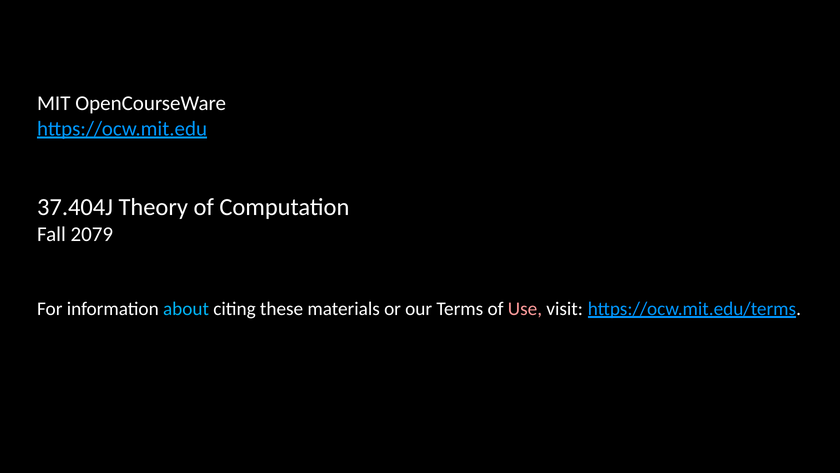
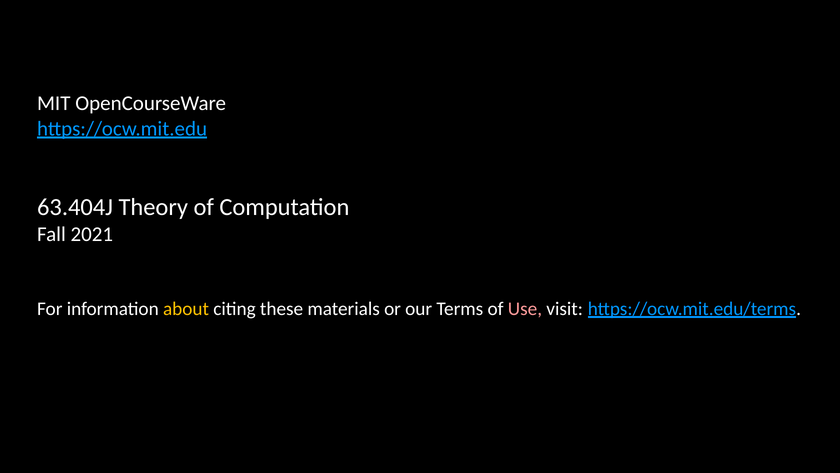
37.404J: 37.404J -> 63.404J (75, 207)
2079: 2079 -> 2021 (92, 234)
about colour: light blue -> yellow (186, 308)
